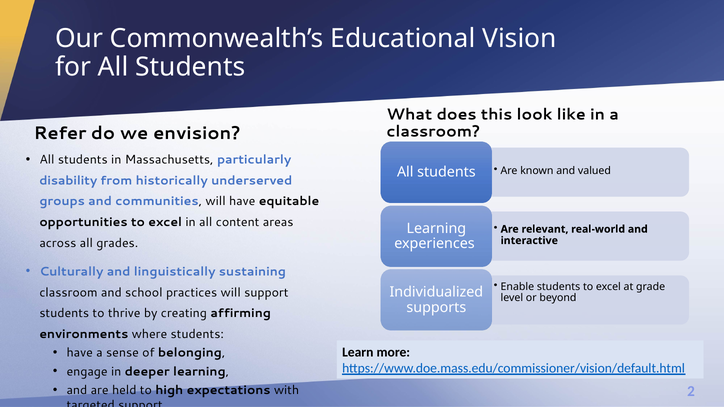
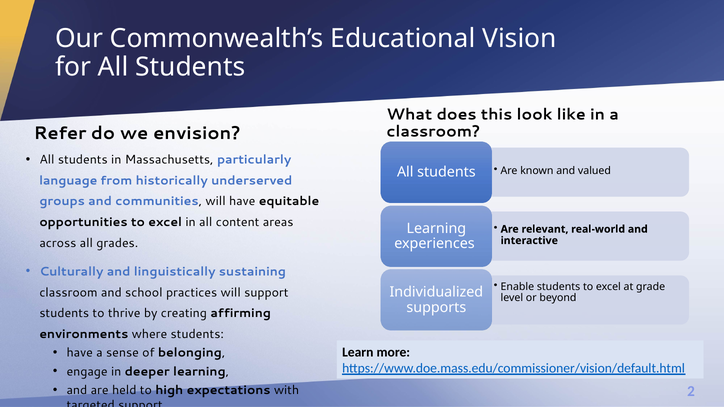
disability: disability -> language (68, 181)
